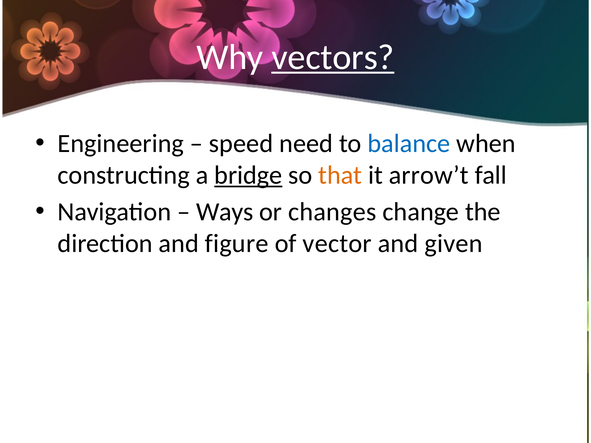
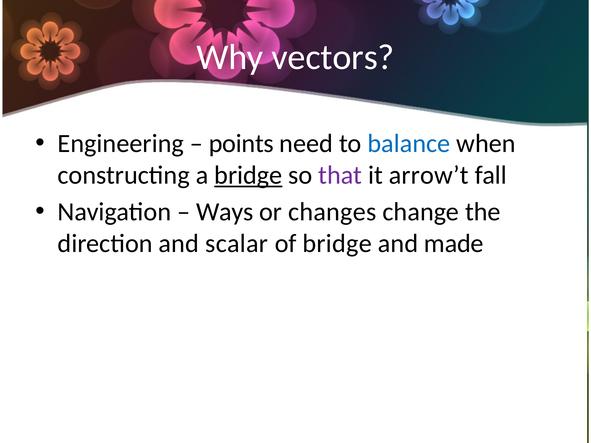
vectors underline: present -> none (333, 57)
speed: speed -> points (241, 144)
that colour: orange -> purple (340, 175)
figure: figure -> scalar (237, 244)
of vector: vector -> bridge (337, 244)
given: given -> made (454, 244)
